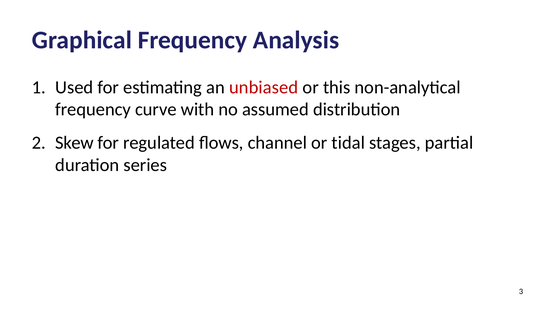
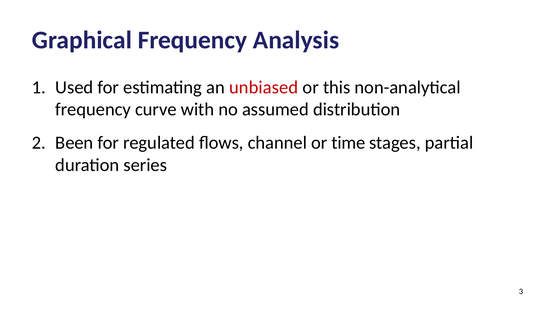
Skew: Skew -> Been (74, 143)
tidal: tidal -> time (348, 143)
